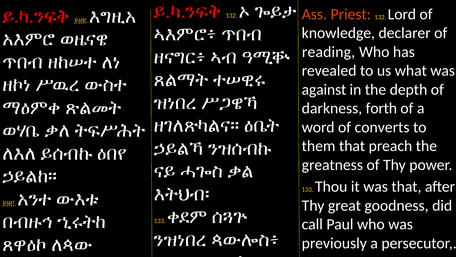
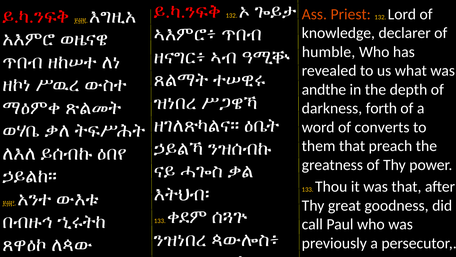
reading: reading -> humble (329, 52)
against: against -> andthe (324, 89)
